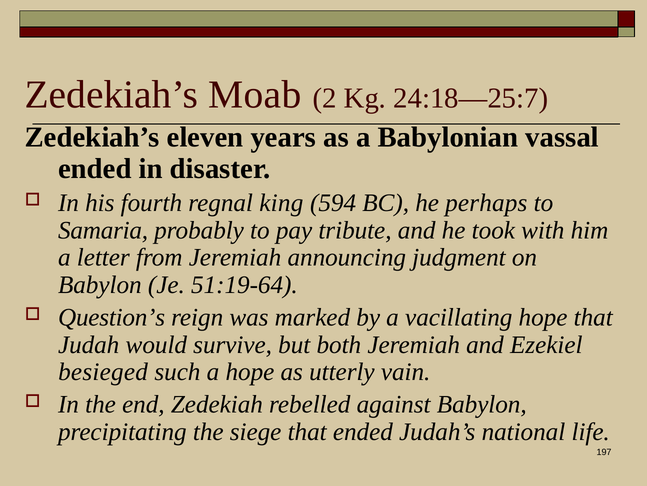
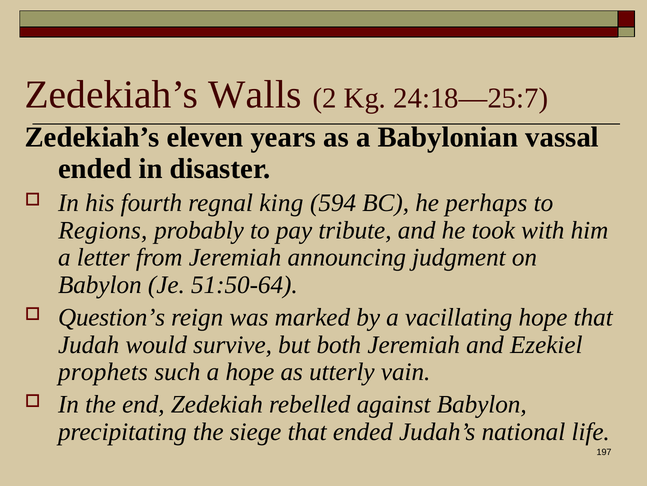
Moab: Moab -> Walls (255, 94)
Samaria: Samaria -> Regions (103, 230)
51:19-64: 51:19-64 -> 51:50-64 (244, 284)
besieged: besieged -> prophets (103, 371)
